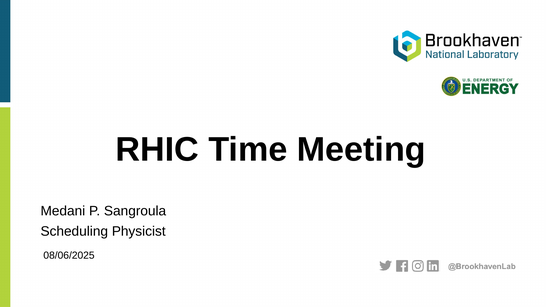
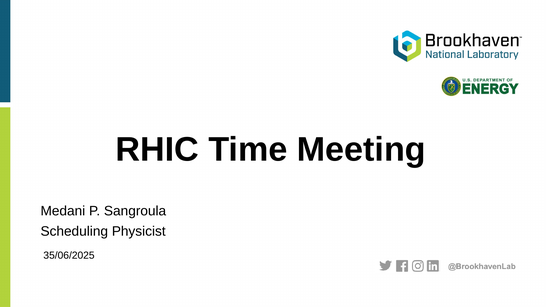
08/06/2025: 08/06/2025 -> 35/06/2025 (69, 256)
